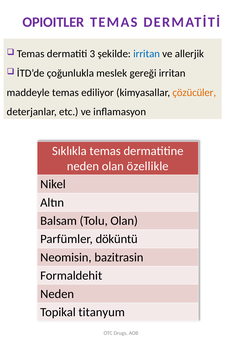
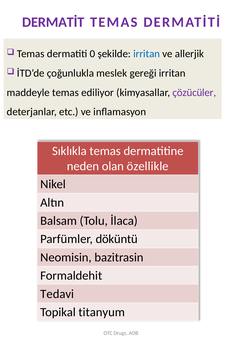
OPIOITLER: OPIOITLER -> DERMATİT (53, 22)
3: 3 -> 0 (92, 54)
çözücüler colour: orange -> purple (194, 93)
Tolu Olan: Olan -> İlaca (124, 221)
Neden: Neden -> Tedavi (57, 294)
